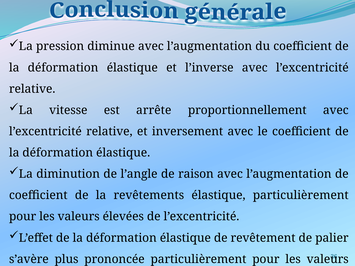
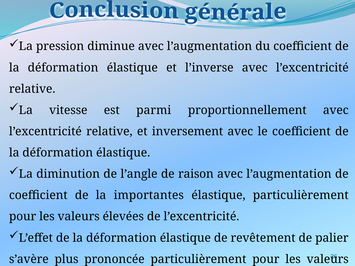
arrête: arrête -> parmi (154, 110)
revêtements: revêtements -> importantes (149, 195)
